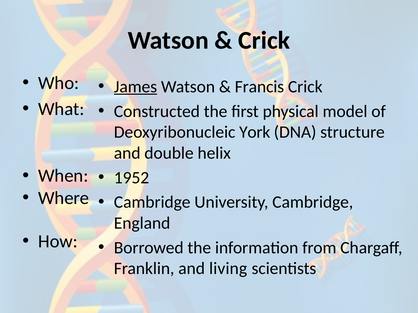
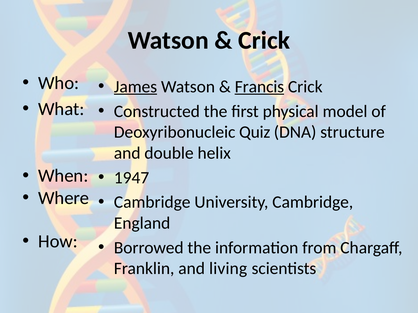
Francis underline: none -> present (259, 87)
York: York -> Quiz (255, 132)
1952: 1952 -> 1947 (132, 178)
